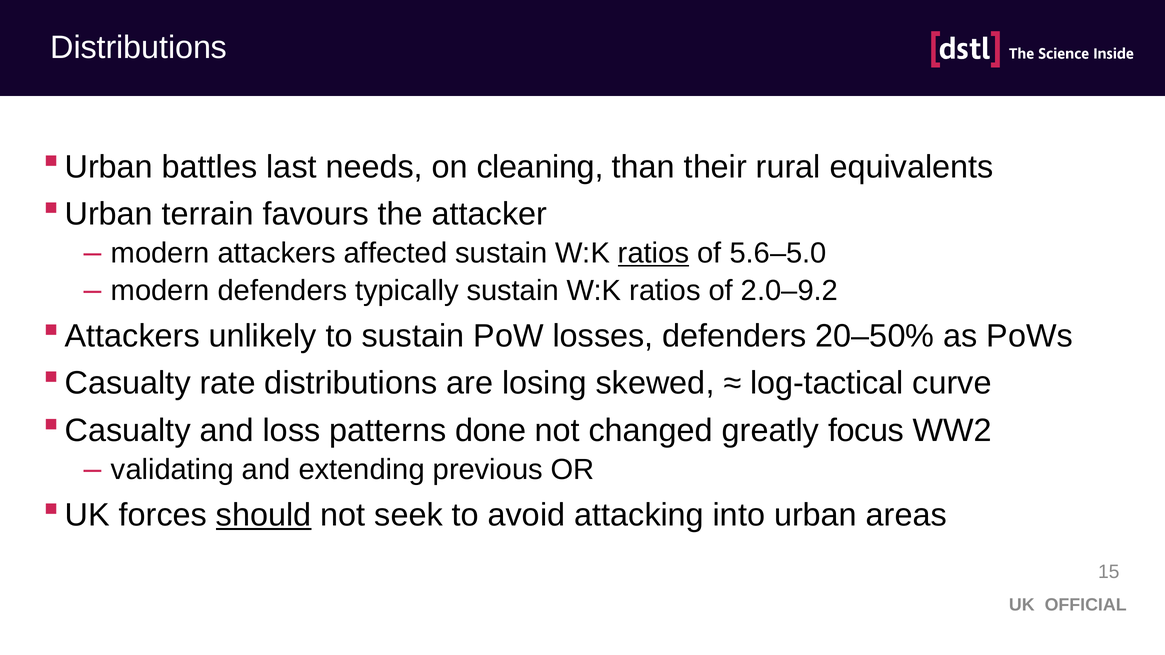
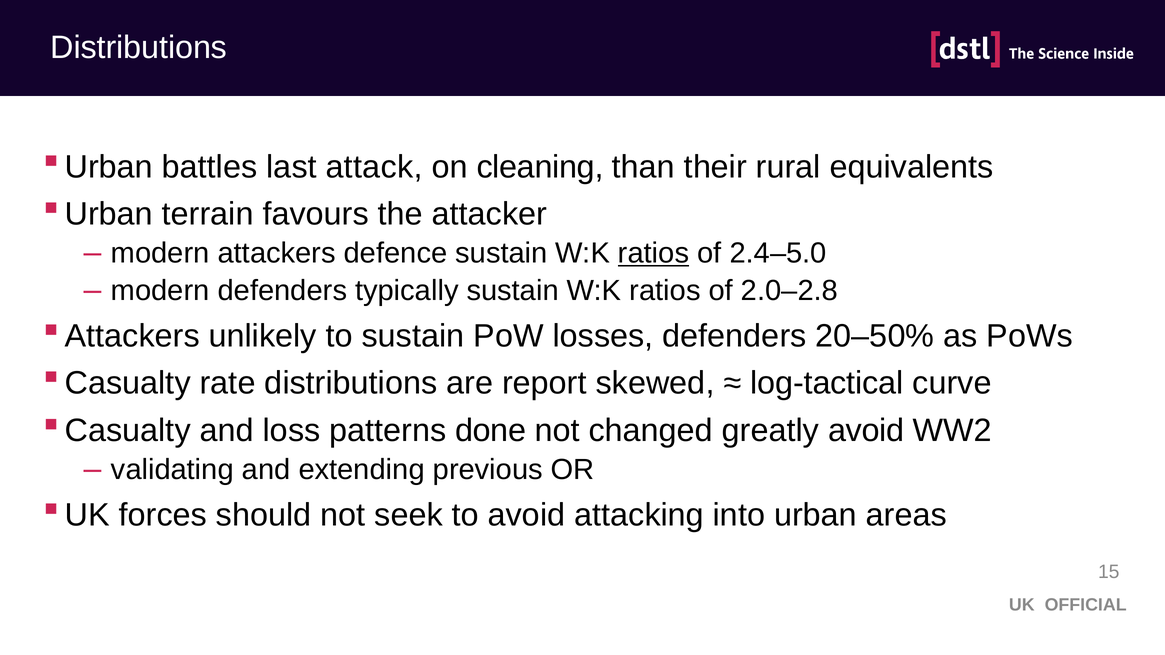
needs: needs -> attack (374, 167)
affected: affected -> defence (396, 253)
5.6–5.0: 5.6–5.0 -> 2.4–5.0 (778, 253)
2.0–9.2: 2.0–9.2 -> 2.0–2.8 (789, 291)
losing: losing -> report (544, 383)
greatly focus: focus -> avoid (866, 431)
should underline: present -> none (264, 515)
